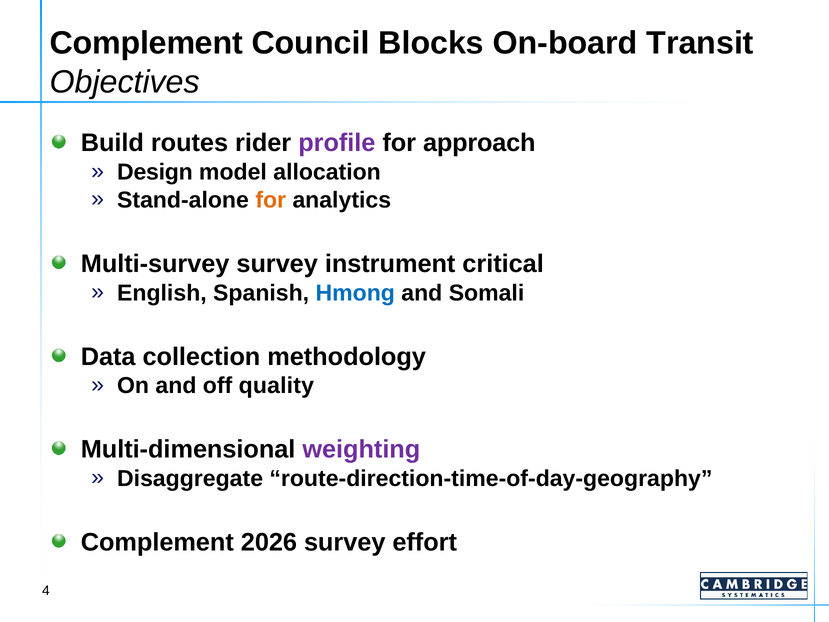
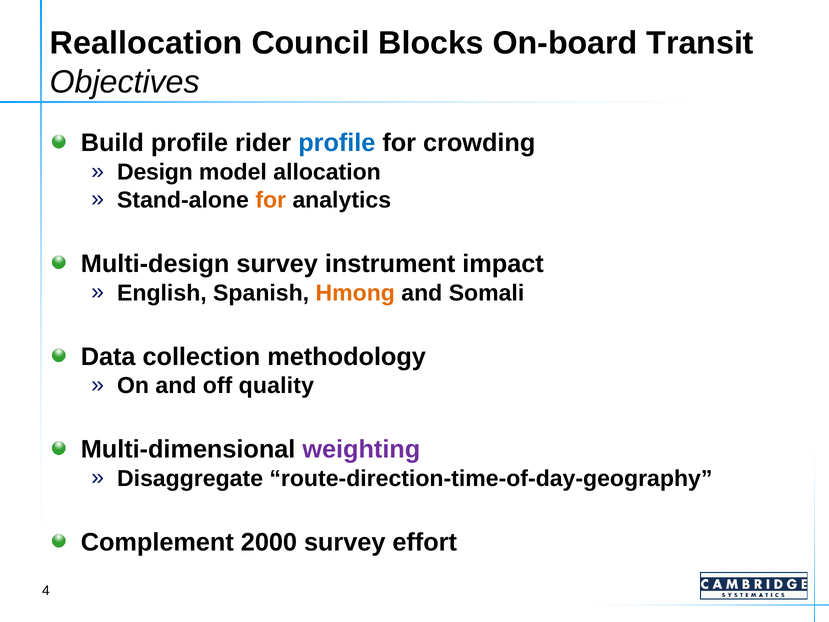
Complement: Complement -> Reallocation (146, 43)
Build routes: routes -> profile (190, 143)
profile colour: purple -> blue (337, 143)
approach: approach -> crowding (479, 143)
Multi-survey: Multi-survey -> Multi-design (155, 264)
critical: critical -> impact (503, 264)
Hmong colour: blue -> orange (355, 293)
2026: 2026 -> 2000 (269, 542)
